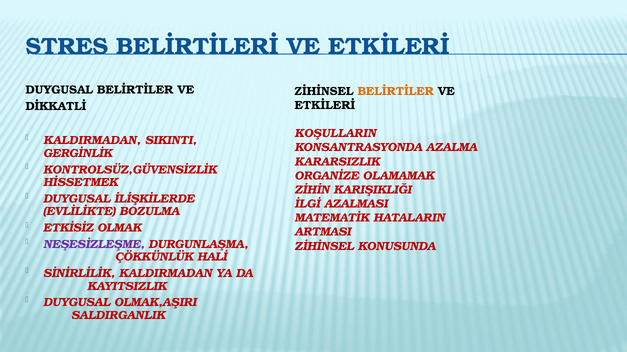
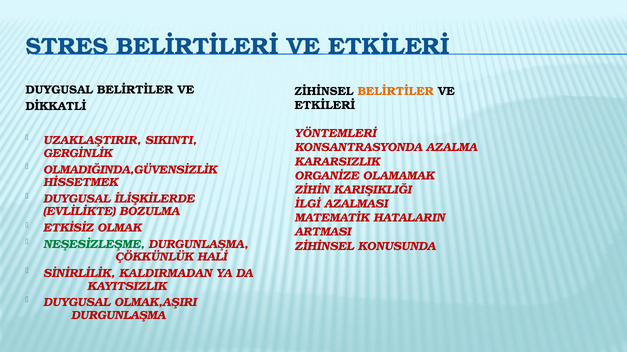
KOŞULLARIN: KOŞULLARIN -> YÖNTEMLERİ (335, 134)
KALDIRMADAN: KALDIRMADAN -> UZAKLAŞTIRIR (92, 141)
KONTROLSÜZ,GÜVENSİZLİK: KONTROLSÜZ,GÜVENSİZLİK -> OLMADIĞINDA,GÜVENSİZLİK (130, 170)
NEŞESİZLEŞME colour: purple -> green (94, 245)
SALDIRGANLIK: SALDIRGANLIK -> DURGUNLAŞMA (118, 316)
